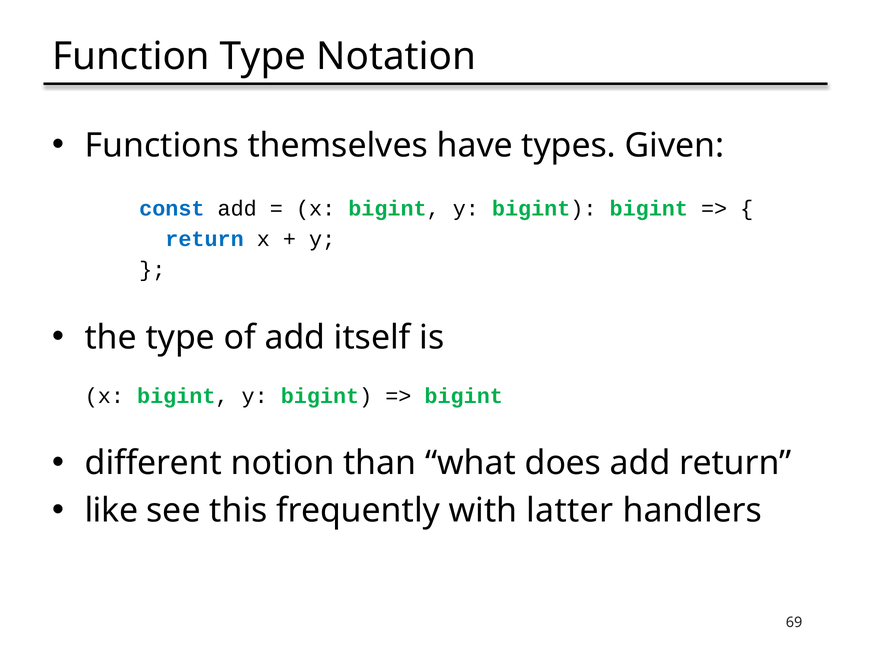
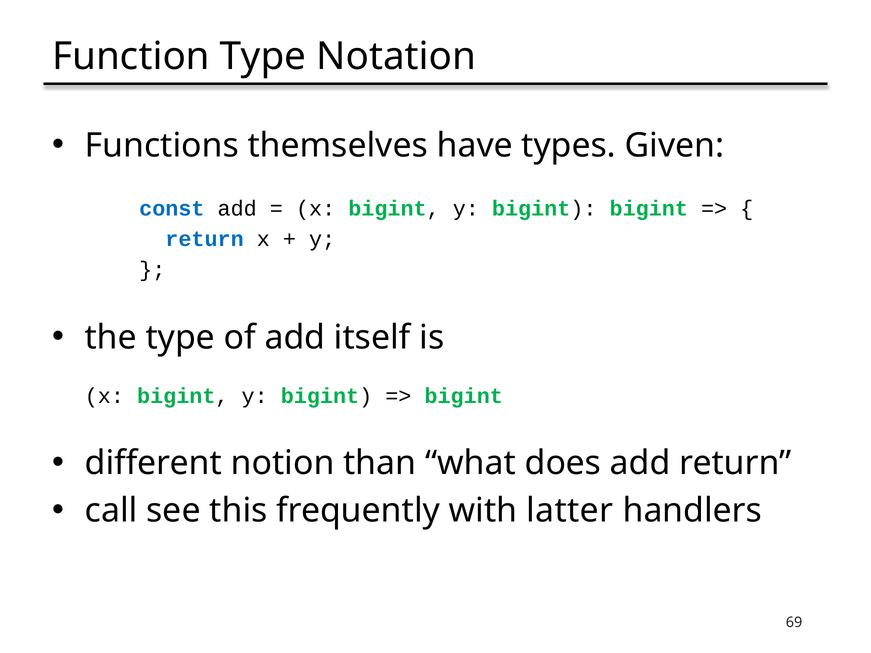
like: like -> call (111, 511)
